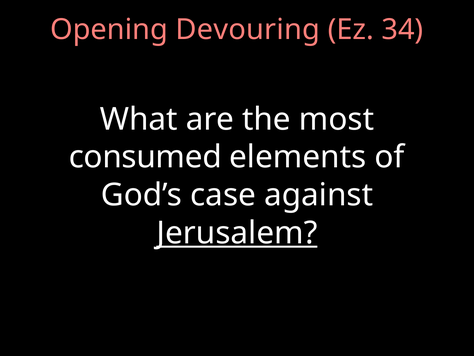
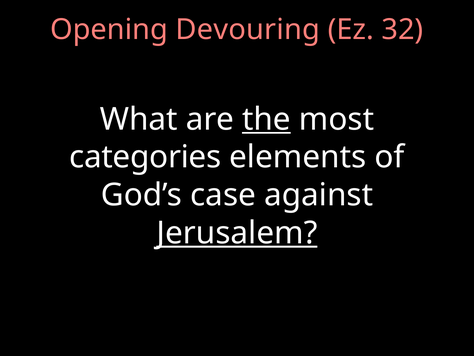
34: 34 -> 32 (402, 29)
the underline: none -> present (266, 119)
consumed: consumed -> categories (145, 157)
